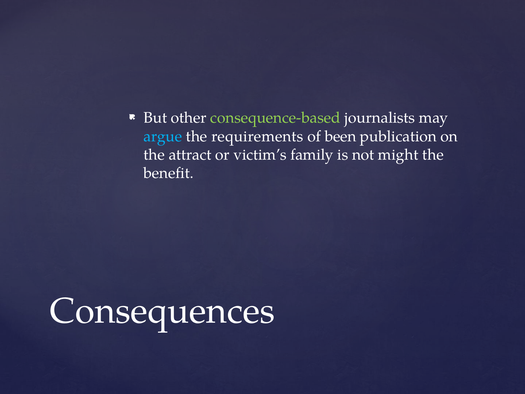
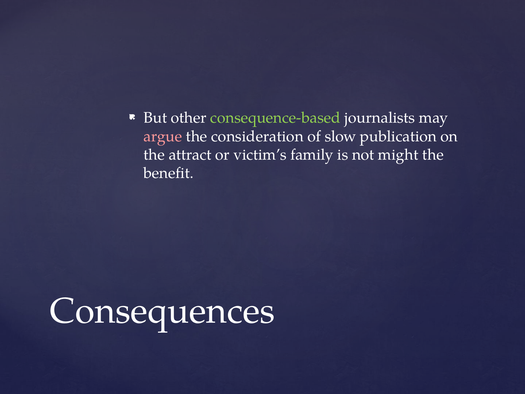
argue colour: light blue -> pink (163, 136)
requirements: requirements -> consideration (257, 136)
been: been -> slow (341, 136)
